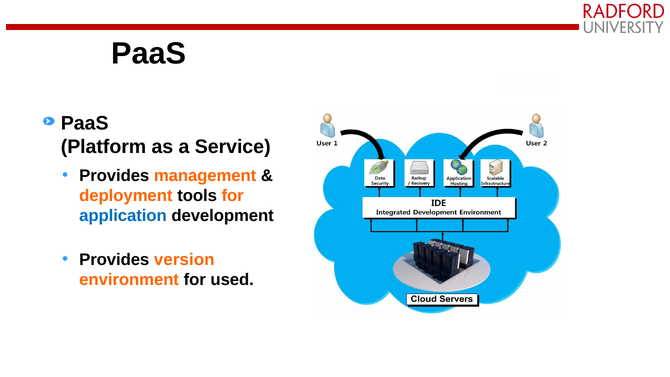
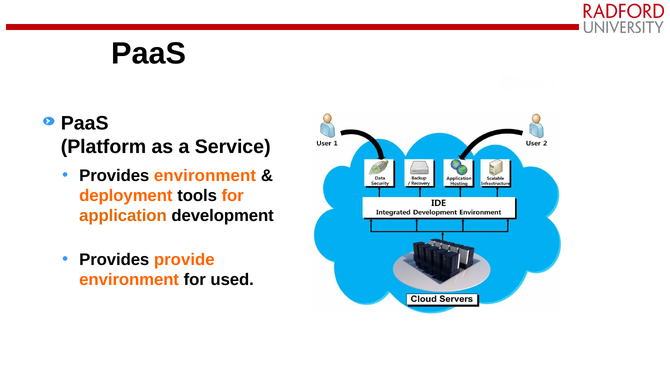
Provides management: management -> environment (205, 175)
application colour: blue -> orange (123, 216)
version: version -> provide (184, 260)
